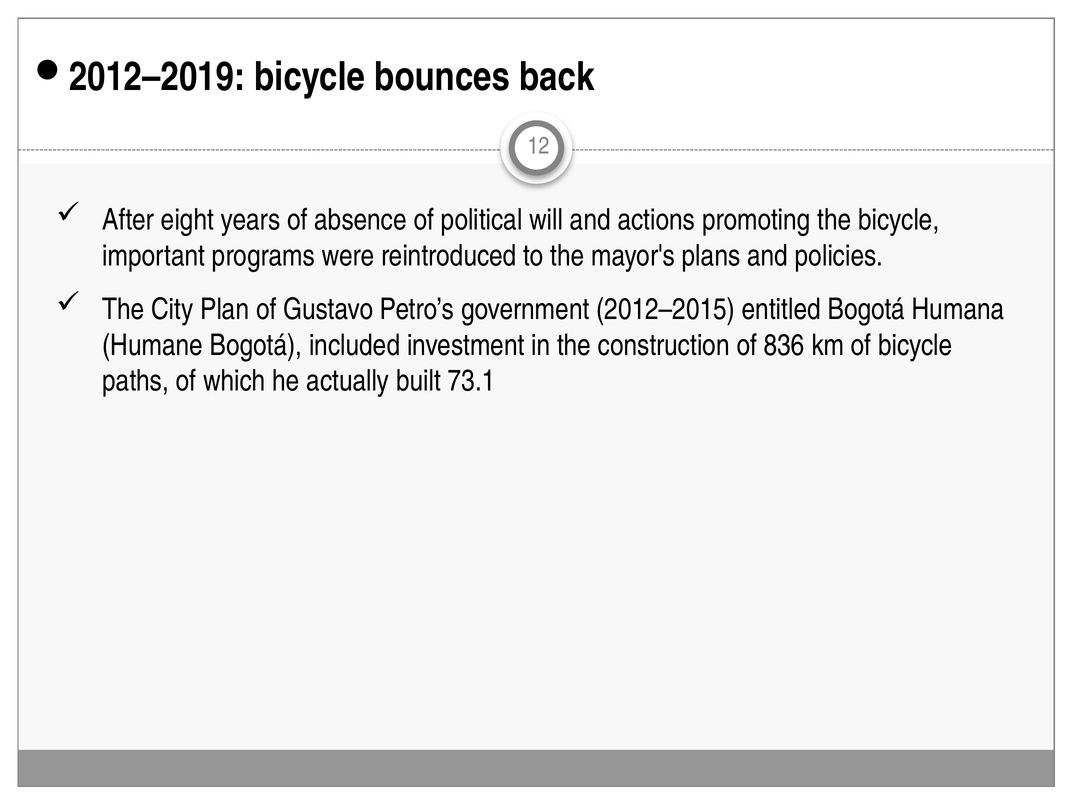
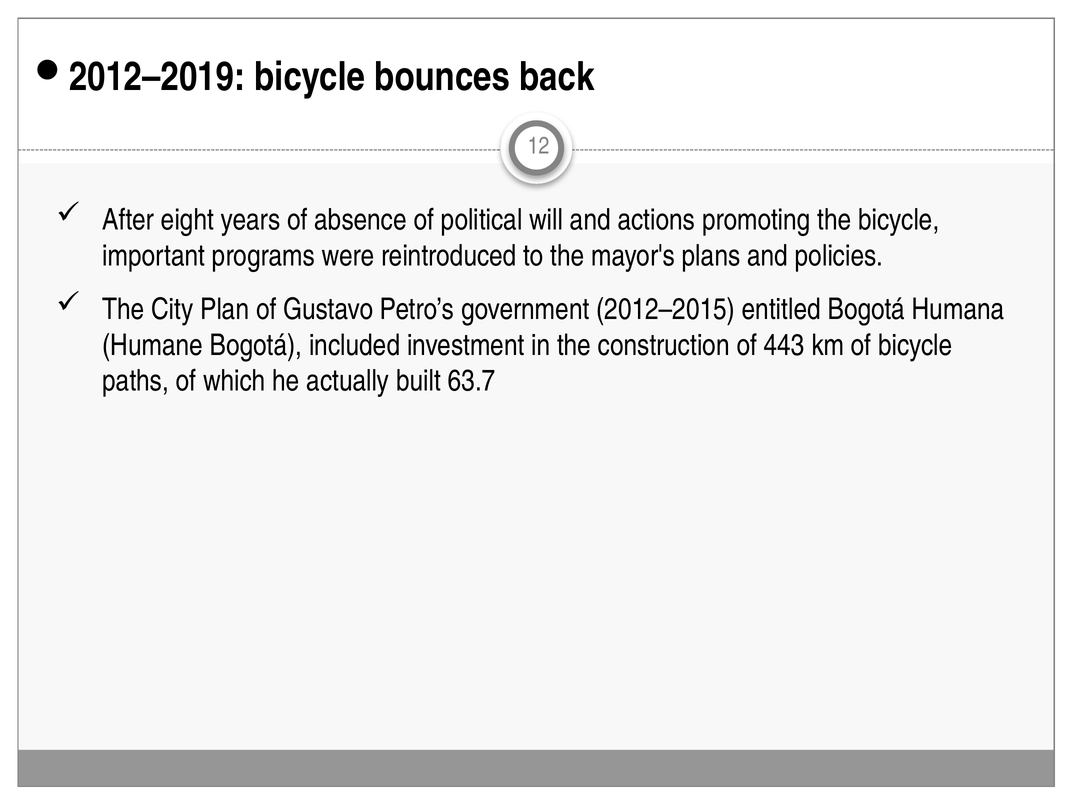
836: 836 -> 443 (784, 345)
73.1: 73.1 -> 63.7 (472, 381)
